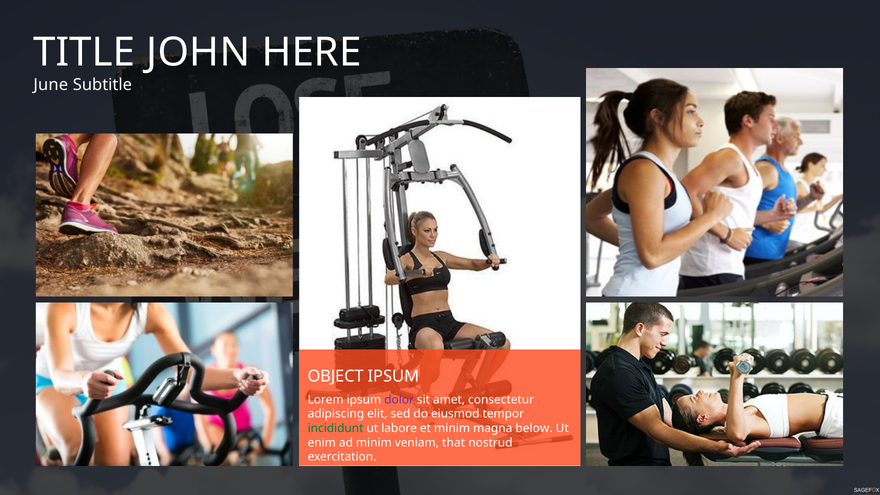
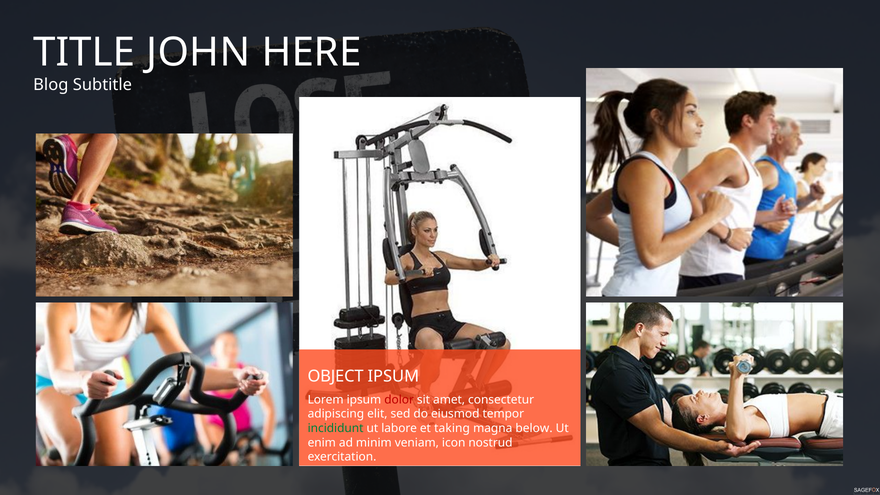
June: June -> Blog (51, 85)
dolor colour: purple -> red (399, 400)
et minim: minim -> taking (452, 428)
that: that -> icon (454, 443)
